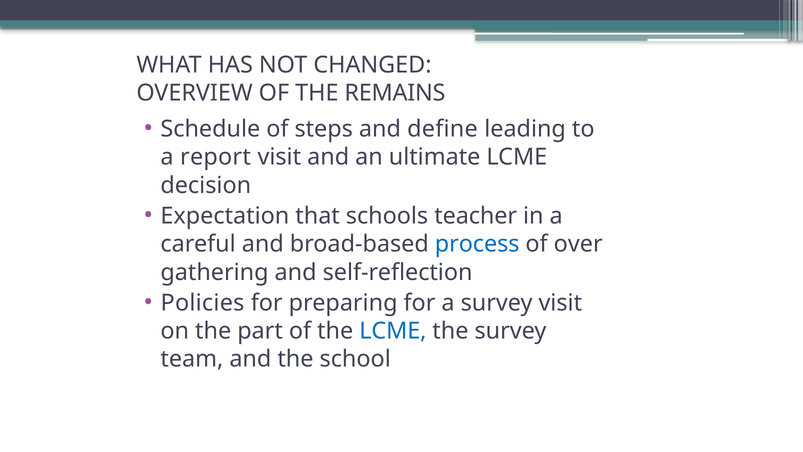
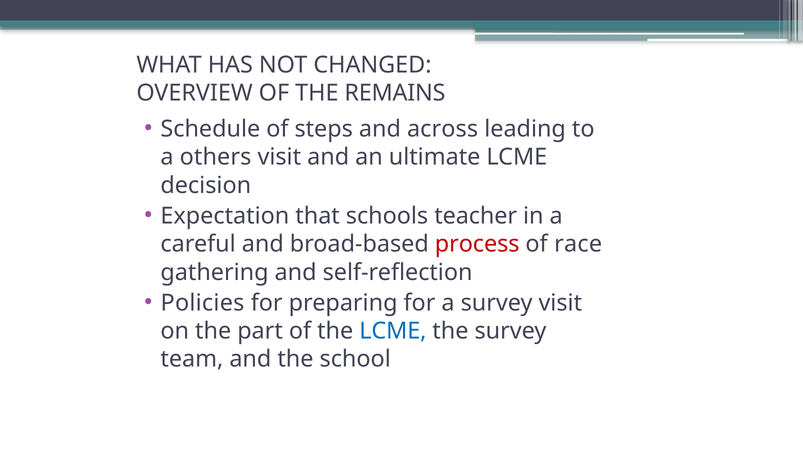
define: define -> across (443, 129)
report: report -> others (216, 157)
process colour: blue -> red (477, 244)
over: over -> race (578, 244)
